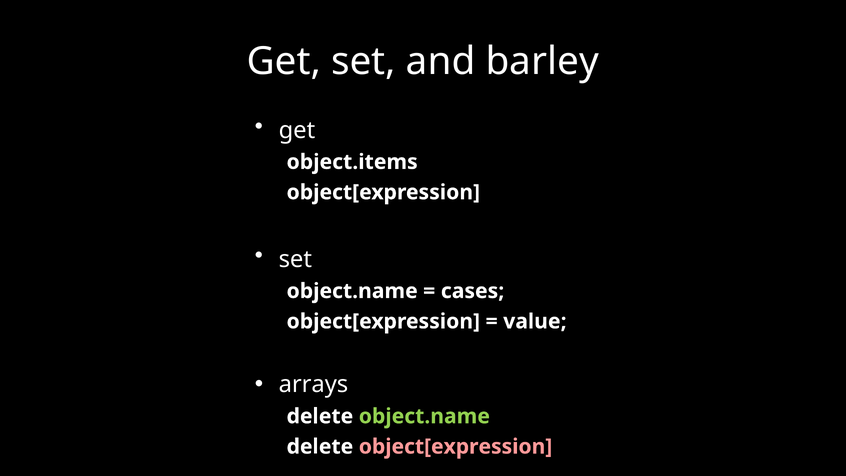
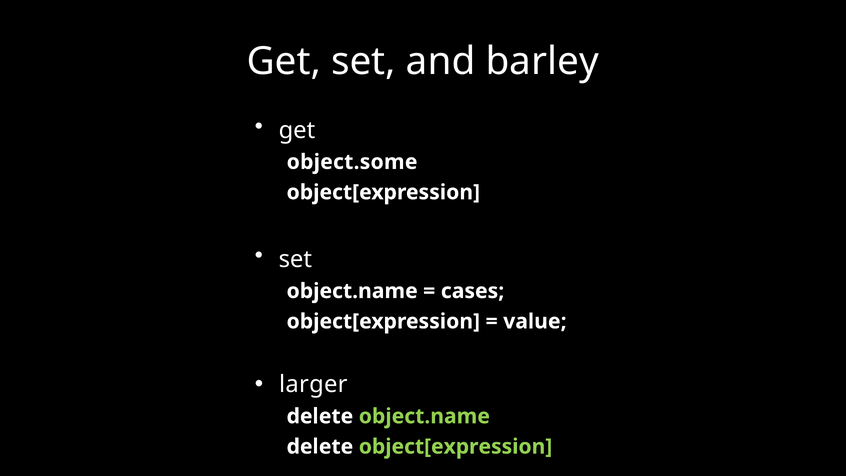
object.items: object.items -> object.some (352, 162)
arrays: arrays -> larger (313, 384)
object[expression colour: pink -> light green (456, 447)
